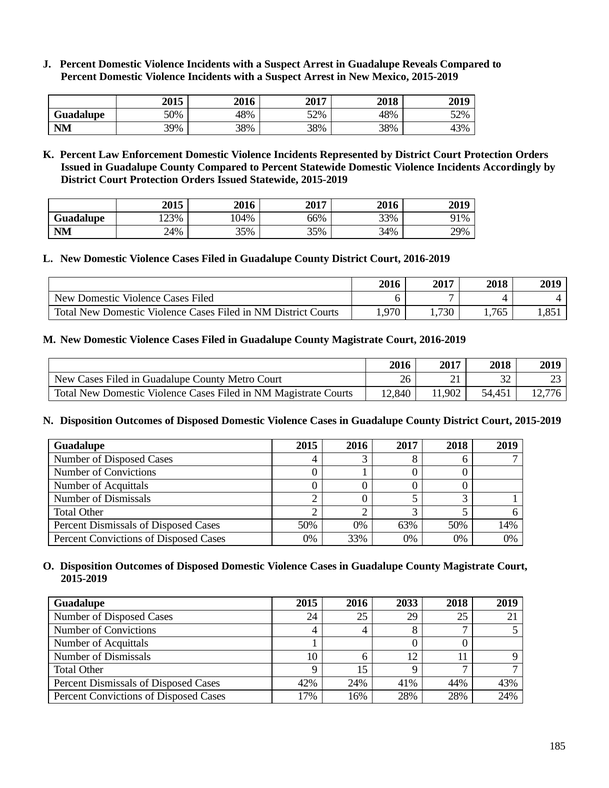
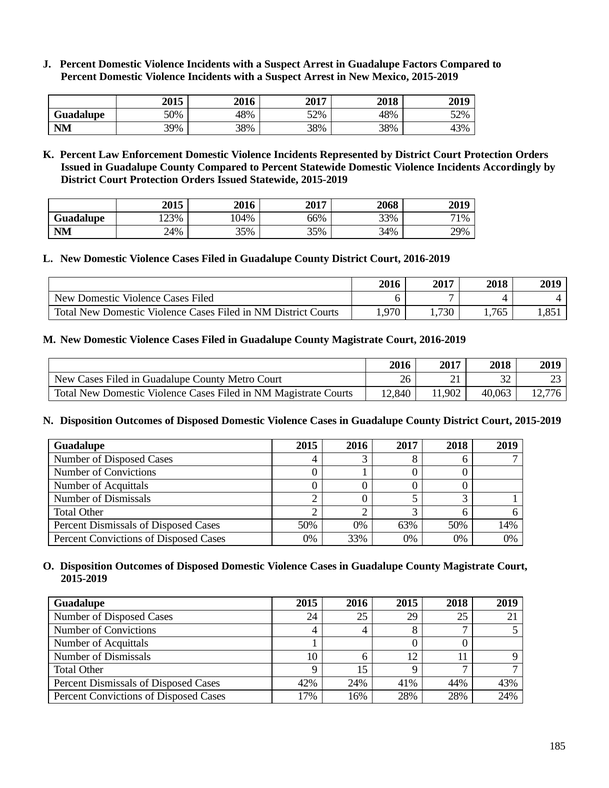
Reveals: Reveals -> Factors (420, 64)
2017 2016: 2016 -> 2068 (388, 205)
91%: 91% -> 71% (460, 218)
54,451: 54,451 -> 40,063 (496, 393)
3 5: 5 -> 6 (465, 512)
2016 2033: 2033 -> 2015 (407, 603)
